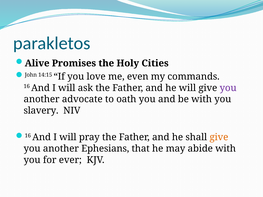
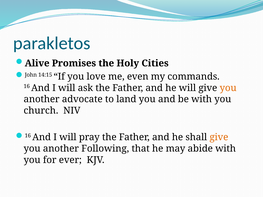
you colour: purple -> orange (228, 88)
oath: oath -> land (126, 99)
slavery: slavery -> church (41, 111)
Ephesians: Ephesians -> Following (105, 149)
